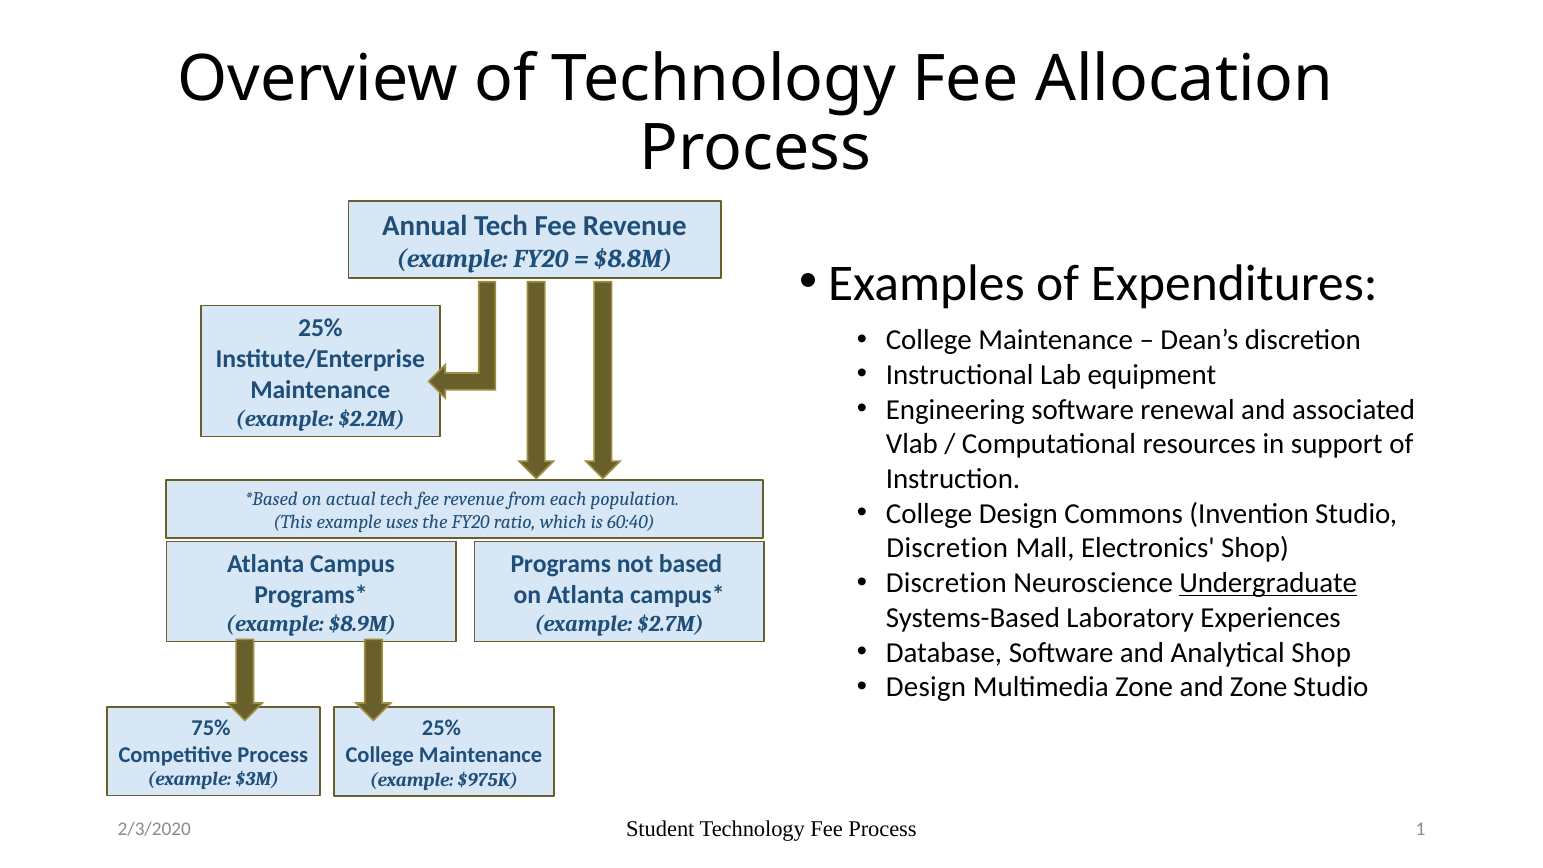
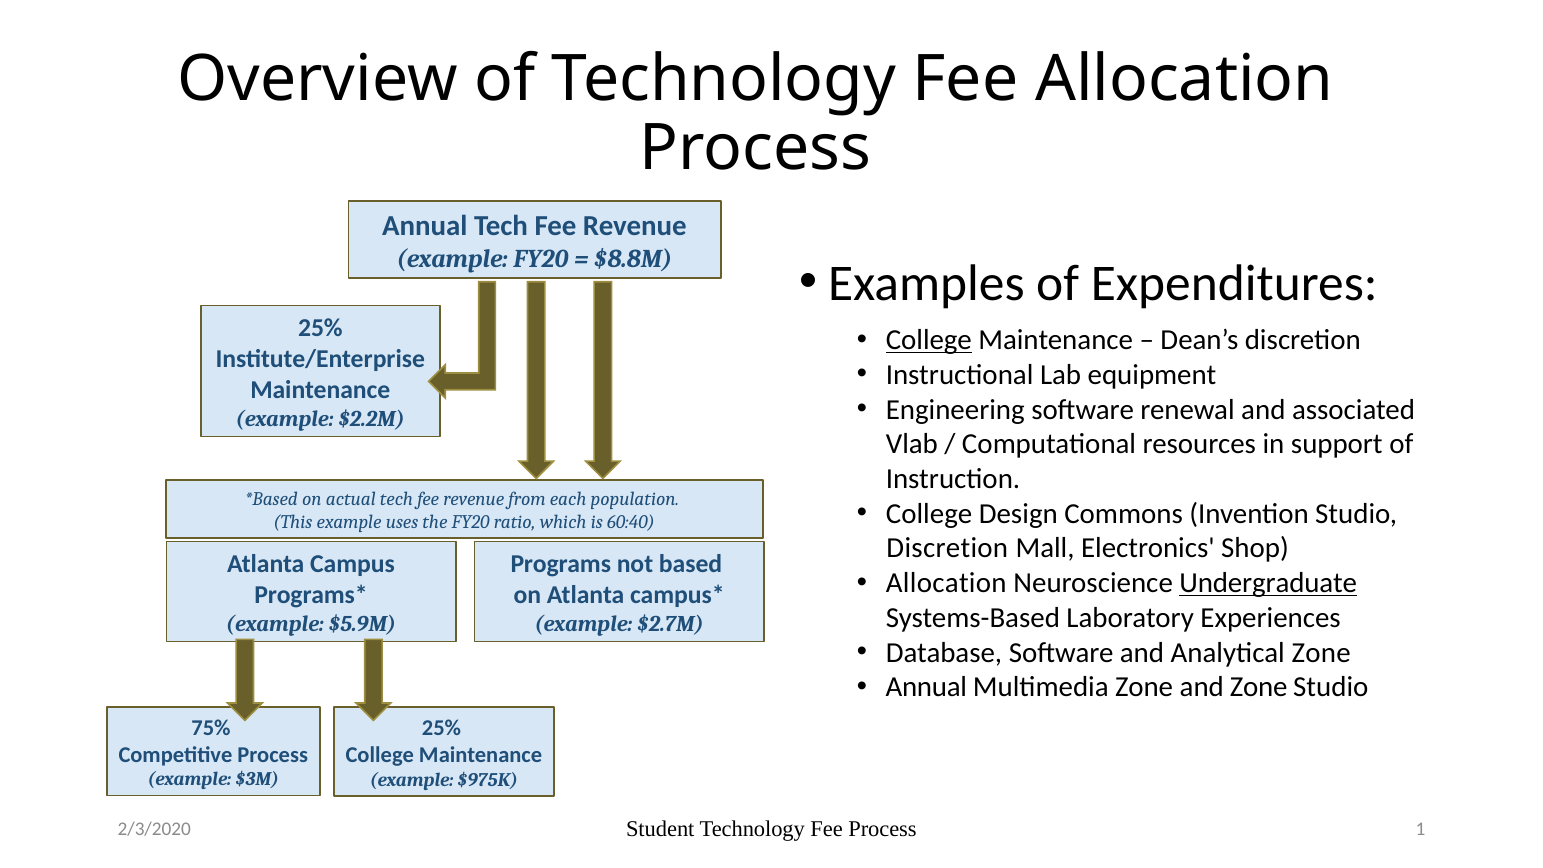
College underline: none -> present (929, 340)
Discretion: Discretion -> Allocation (946, 583)
$8.9M: $8.9M -> $5.9M (362, 624)
Analytical Shop: Shop -> Zone (1321, 652)
Design: Design -> Annual (926, 687)
